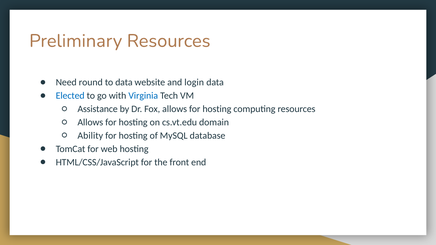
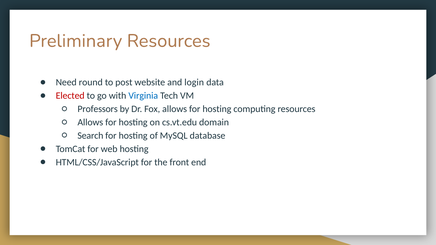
to data: data -> post (124, 82)
Elected colour: blue -> red (70, 96)
Assistance: Assistance -> Professors (98, 109)
Ability: Ability -> Search (90, 136)
